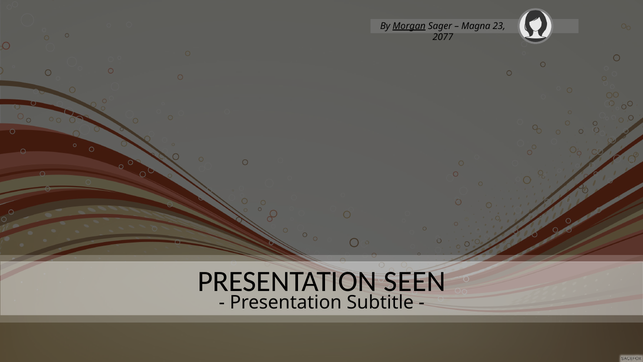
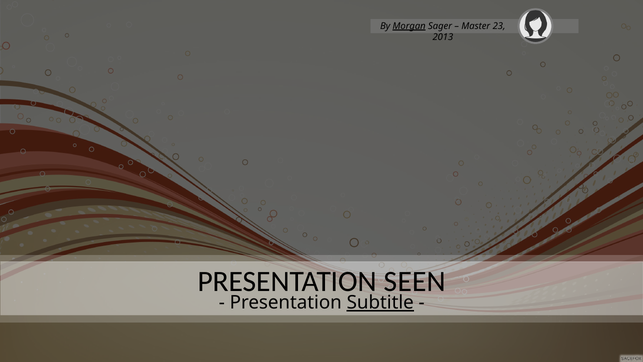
Magna: Magna -> Master (476, 26)
2077: 2077 -> 2013 (443, 37)
Subtitle underline: none -> present (380, 302)
